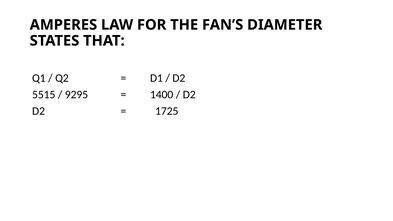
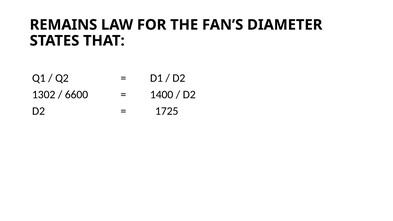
AMPERES: AMPERES -> REMAINS (63, 25)
5515: 5515 -> 1302 (44, 95)
9295: 9295 -> 6600 (76, 95)
